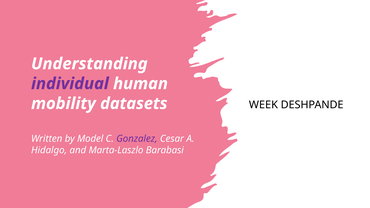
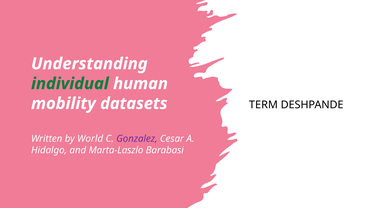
individual colour: purple -> green (70, 84)
WEEK: WEEK -> TERM (263, 105)
Model: Model -> World (90, 139)
